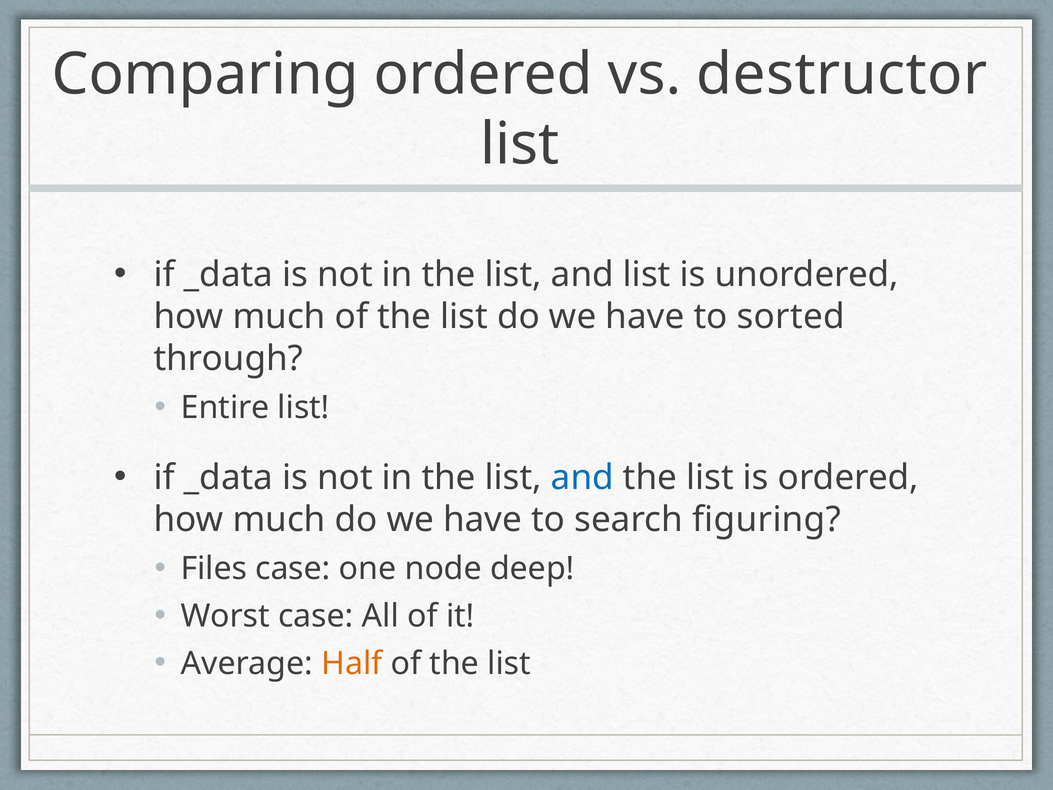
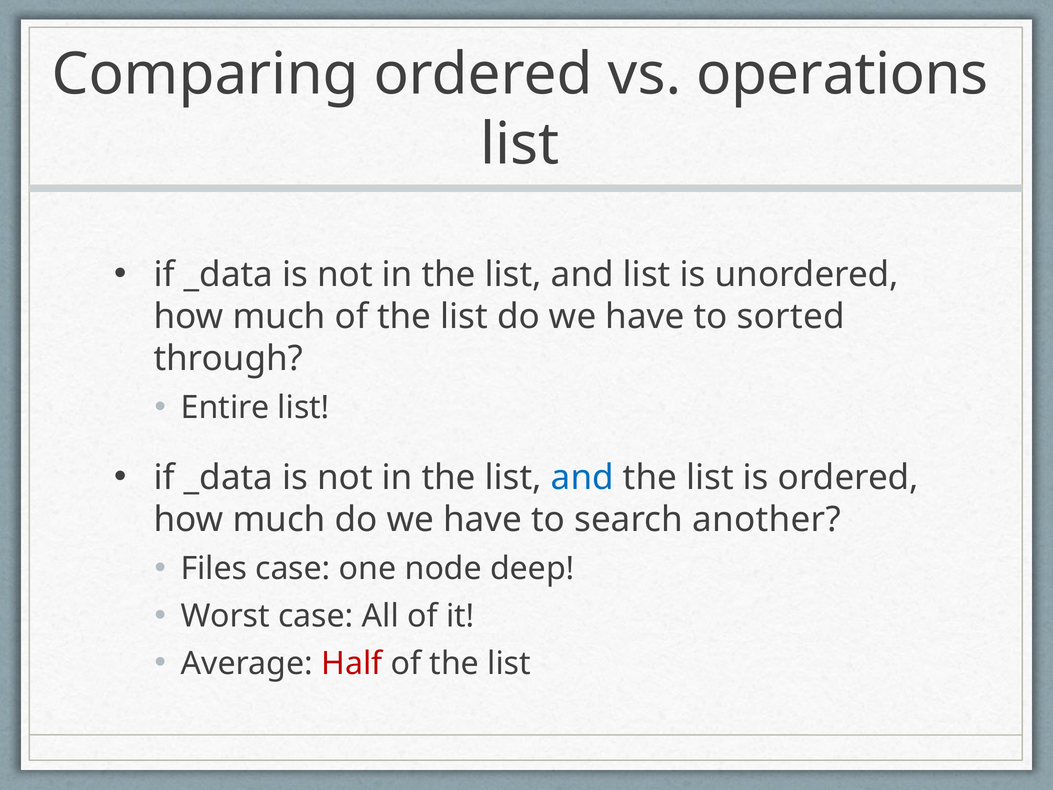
destructor: destructor -> operations (842, 74)
figuring: figuring -> another (767, 520)
Half colour: orange -> red (352, 663)
